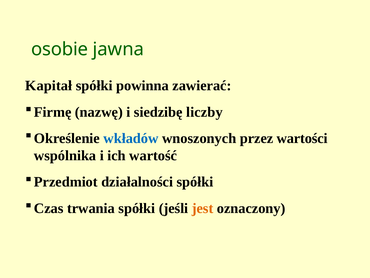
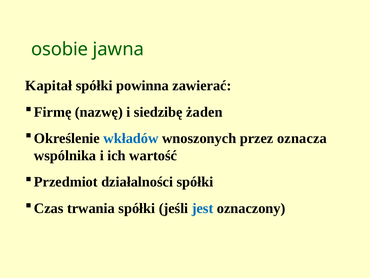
liczby: liczby -> żaden (204, 112)
wartości: wartości -> oznacza (302, 138)
jest colour: orange -> blue (203, 208)
